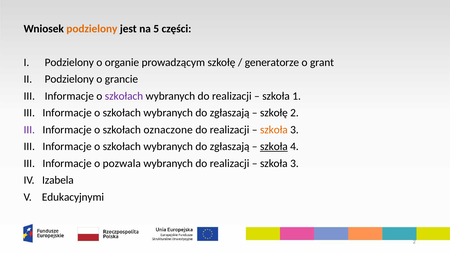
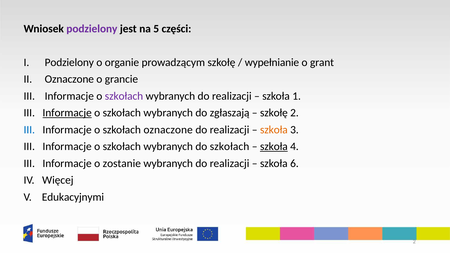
podzielony colour: orange -> purple (92, 29)
generatorze: generatorze -> wypełnianie (272, 62)
Podzielony: Podzielony -> Oznaczone (69, 79)
Informacje underline: none -> present (67, 113)
III colour: purple -> blue (29, 130)
zgłaszają: zgłaszają -> szkołach (230, 147)
pozwala: pozwala -> zostanie (122, 163)
3: 3 -> 6 (294, 163)
Izabela: Izabela -> Więcej (58, 180)
